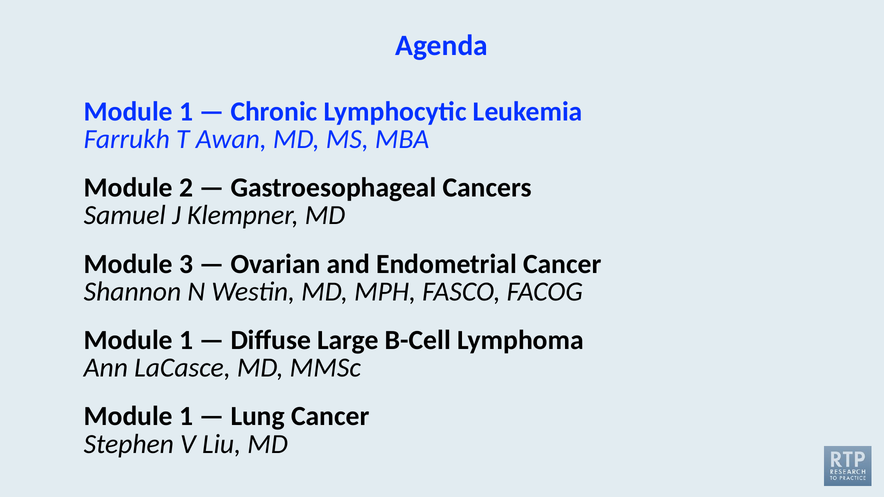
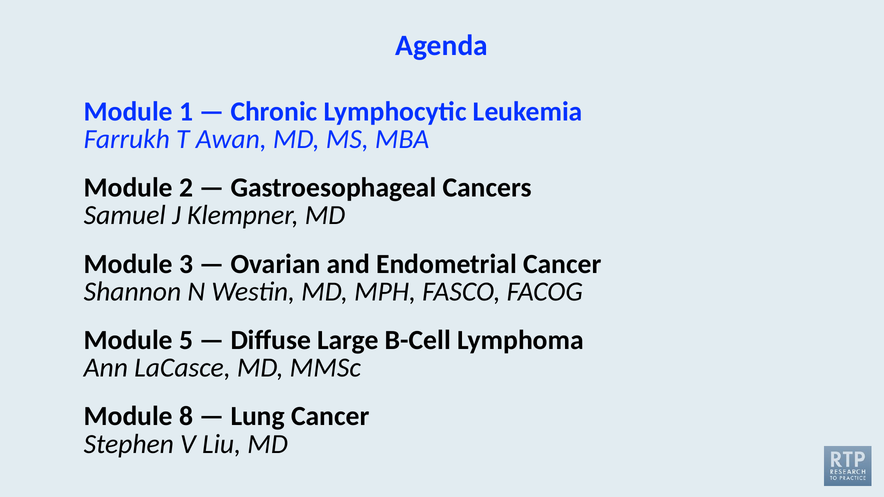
1: 1 -> 5 (186, 340)
1: 1 -> 8 (186, 417)
